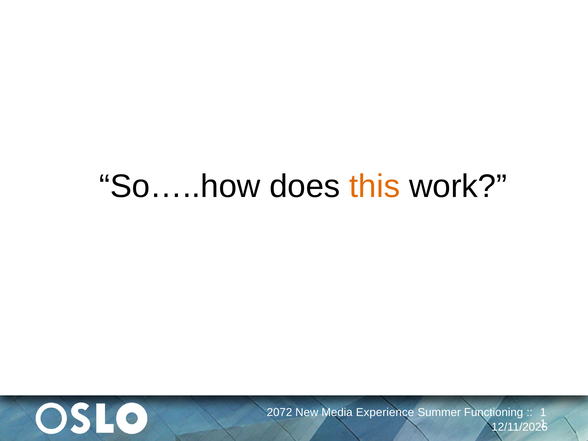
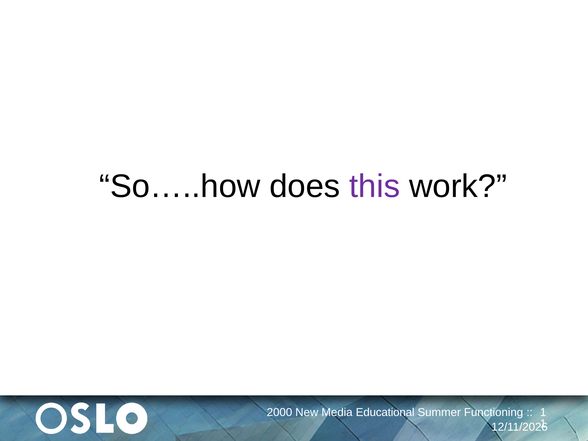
this colour: orange -> purple (375, 186)
2072: 2072 -> 2000 (279, 412)
Experience: Experience -> Educational (385, 412)
